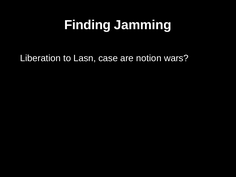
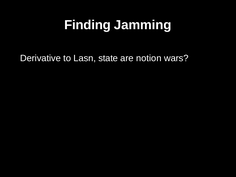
Liberation: Liberation -> Derivative (40, 58)
case: case -> state (108, 58)
